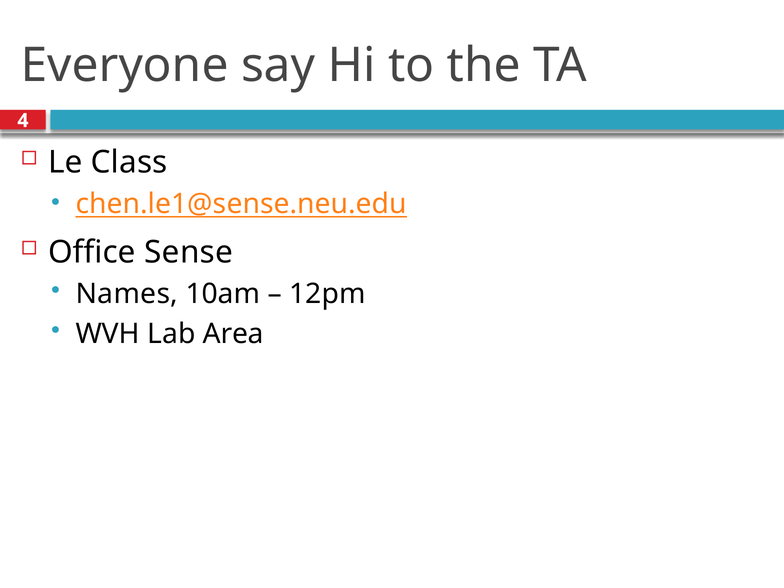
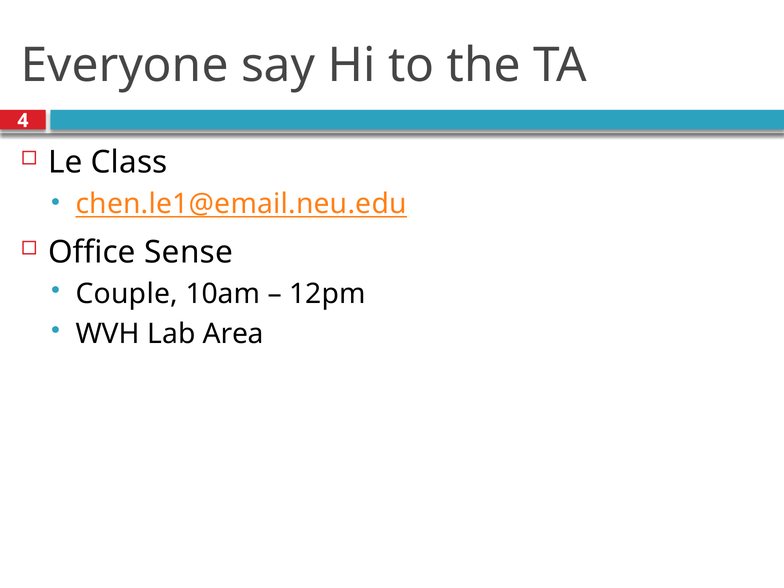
chen.le1@sense.neu.edu: chen.le1@sense.neu.edu -> chen.le1@email.neu.edu (241, 204)
Names: Names -> Couple (127, 294)
